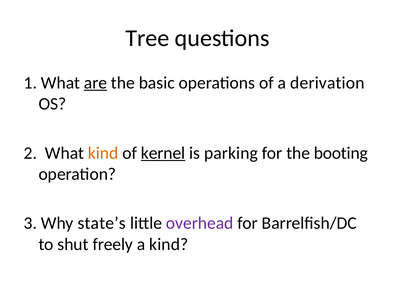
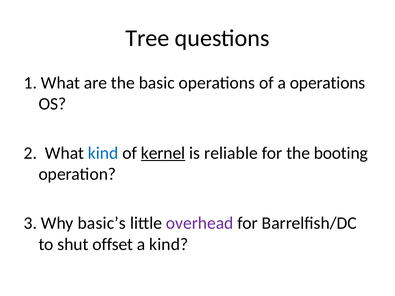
are underline: present -> none (96, 83)
a derivation: derivation -> operations (328, 83)
kind colour: orange -> blue (103, 153)
parking: parking -> reliable (231, 153)
state’s: state’s -> basic’s (102, 223)
freely: freely -> offset (113, 244)
